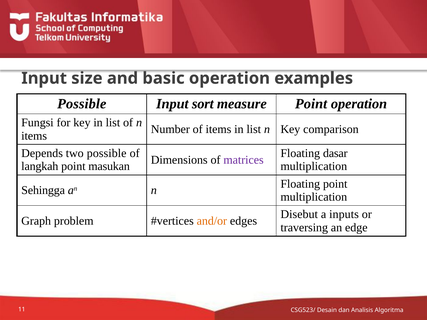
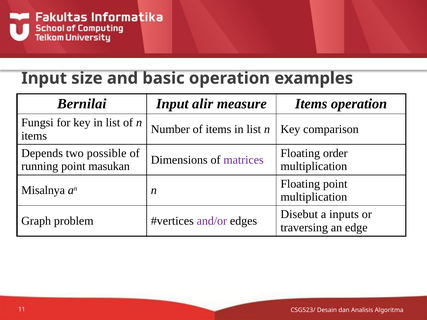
Possible: Possible -> Bernilai (82, 104)
sort: sort -> alir (203, 104)
measure Point: Point -> Items (311, 104)
dasar: dasar -> order (335, 153)
langkah: langkah -> running (40, 166)
Sehingga: Sehingga -> Misalnya (43, 191)
and/or colour: orange -> purple (212, 221)
